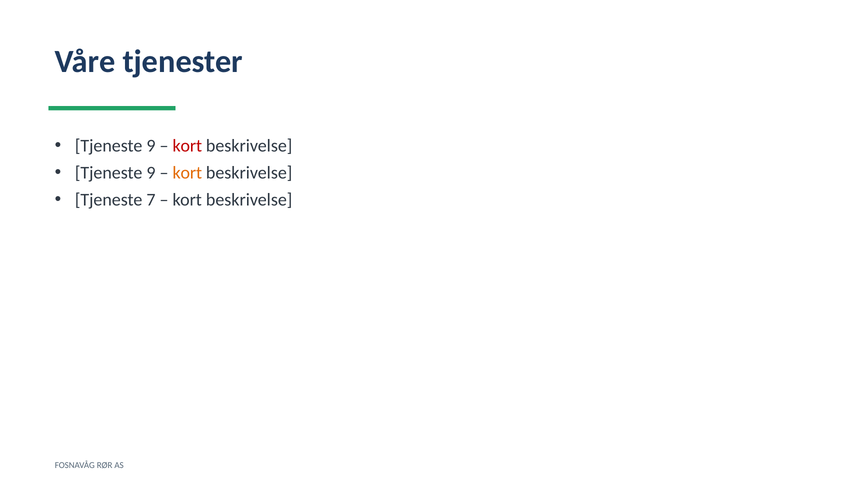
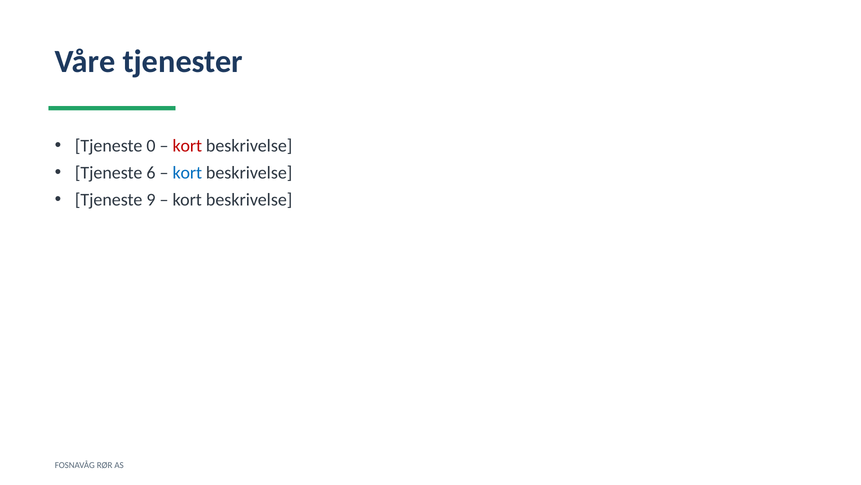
9: 9 -> 0 (151, 146)
9: 9 -> 6 (151, 173)
kort colour: orange -> blue (187, 173)
7: 7 -> 9 (151, 200)
